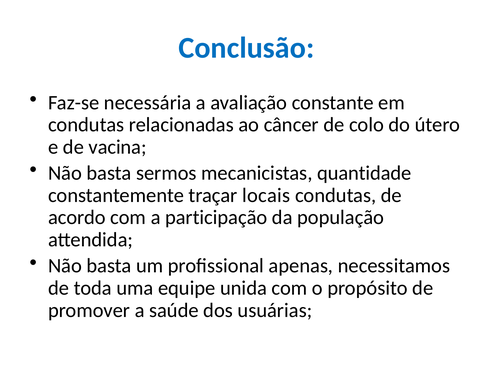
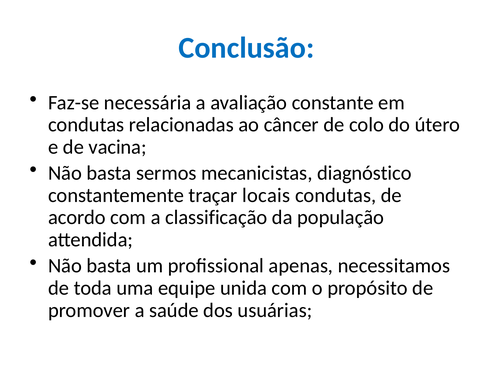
quantidade: quantidade -> diagnóstico (364, 173)
participação: participação -> classificação (216, 217)
